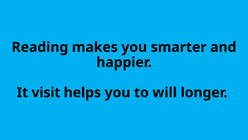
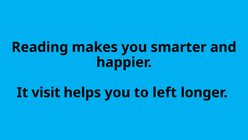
will: will -> left (165, 92)
